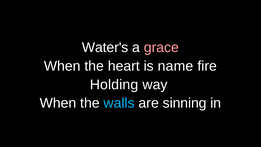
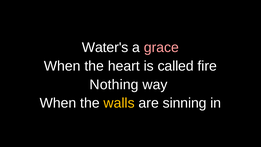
name: name -> called (176, 66)
Holding: Holding -> Nothing (114, 84)
walls colour: light blue -> yellow (119, 103)
